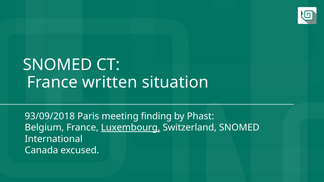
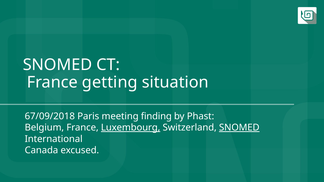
written: written -> getting (110, 82)
93/09/2018: 93/09/2018 -> 67/09/2018 (50, 116)
SNOMED underline: none -> present (239, 128)
